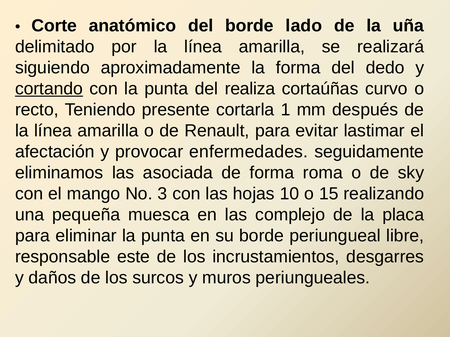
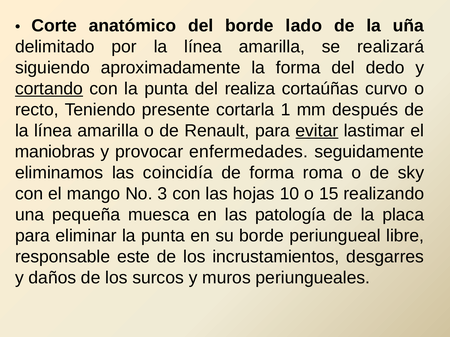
evitar underline: none -> present (317, 131)
afectación: afectación -> maniobras (55, 152)
asociada: asociada -> coincidía (178, 173)
complejo: complejo -> patología (290, 215)
